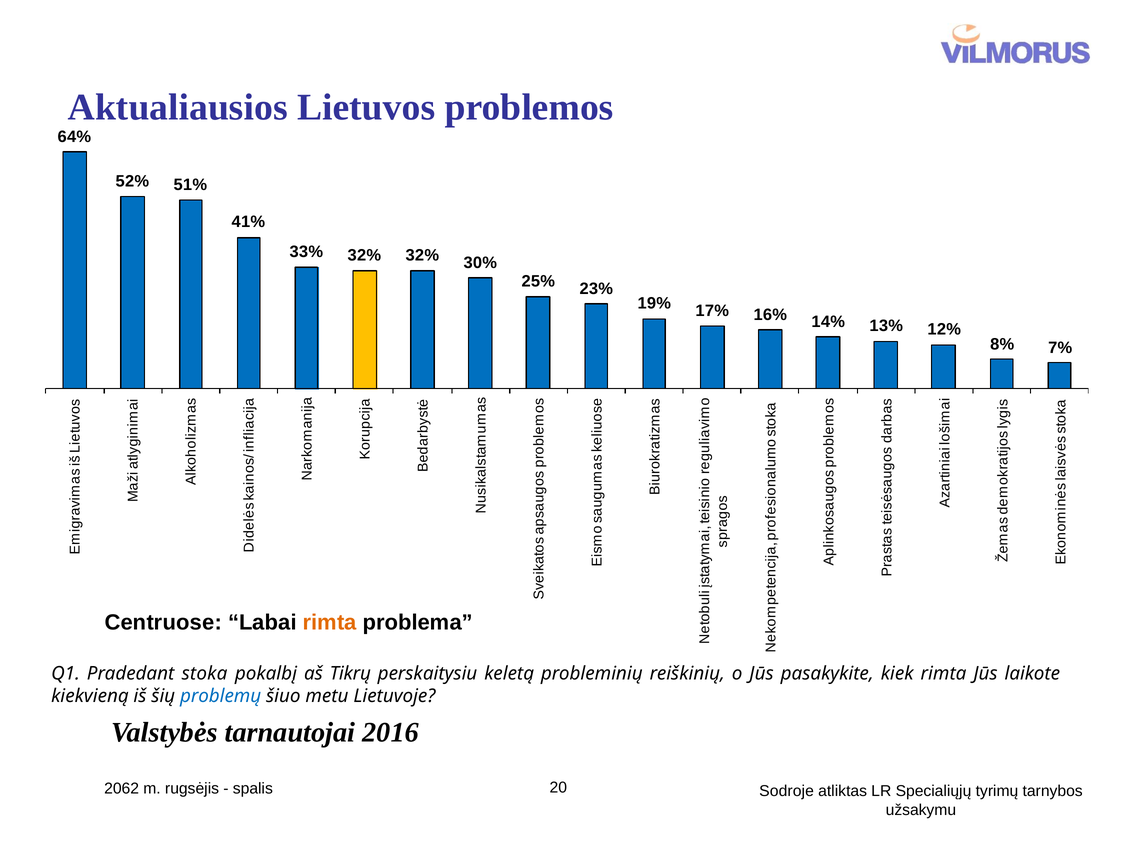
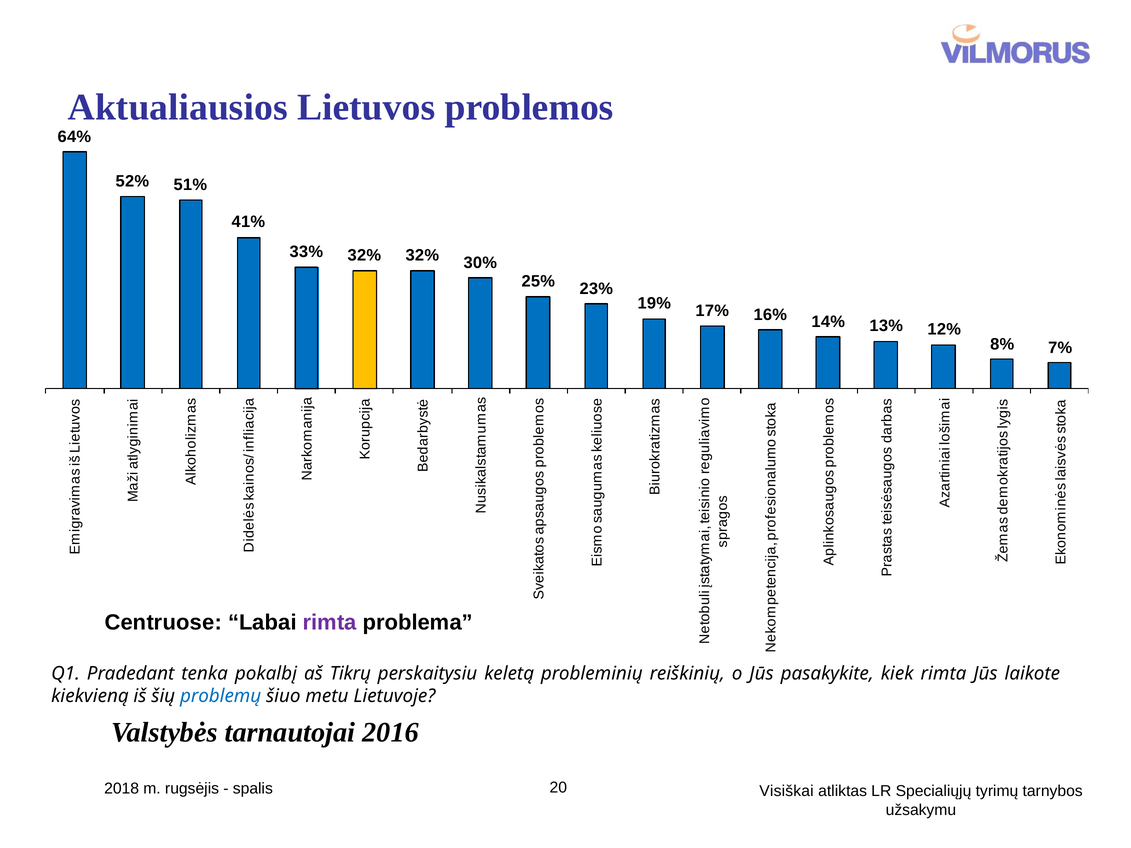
rimta colour: orange -> purple (330, 623)
stoka: stoka -> tenka (205, 674)
2062: 2062 -> 2018 (122, 789)
Sodroje: Sodroje -> Visiškai (787, 791)
